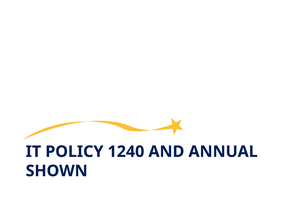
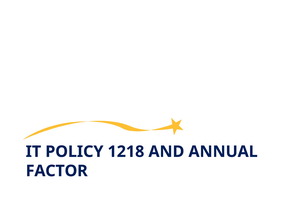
1240: 1240 -> 1218 (126, 151)
SHOWN: SHOWN -> FACTOR (57, 171)
